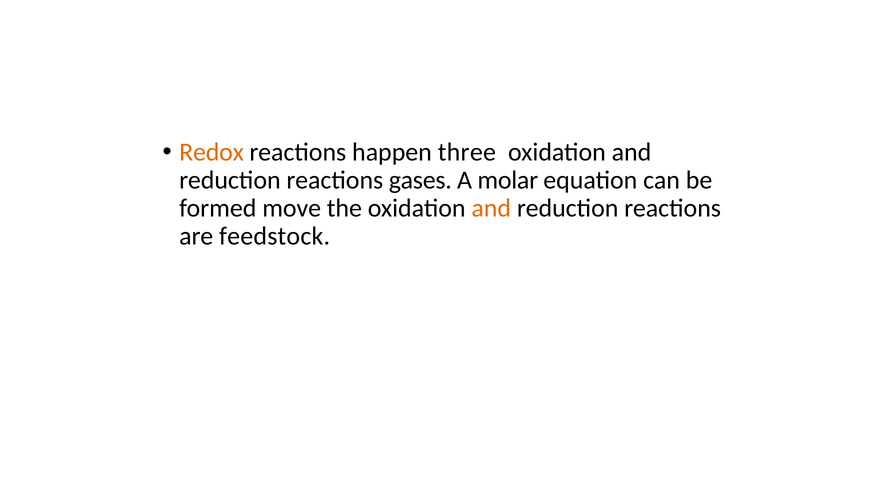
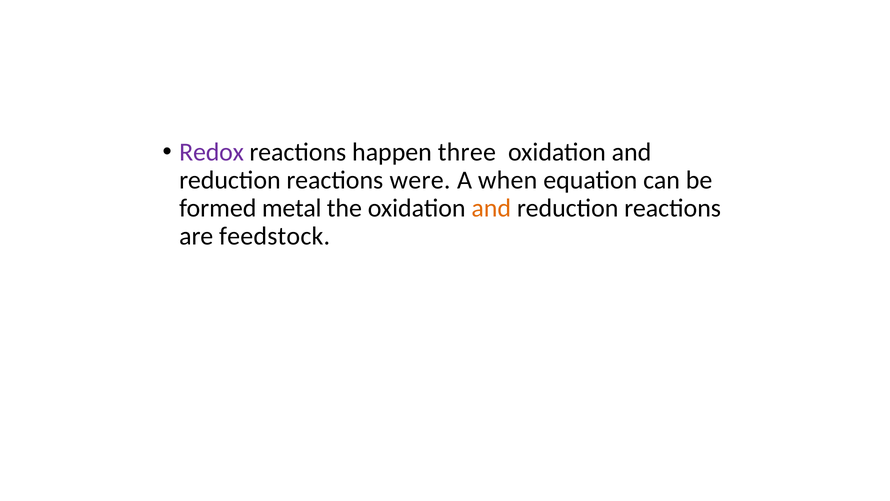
Redox colour: orange -> purple (212, 152)
gases: gases -> were (420, 180)
molar: molar -> when (508, 180)
move: move -> metal (292, 208)
